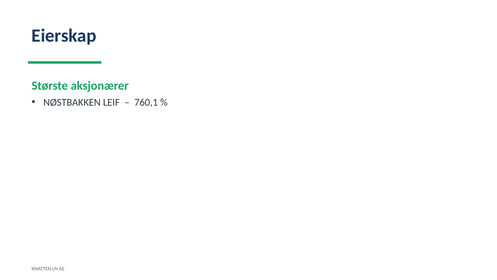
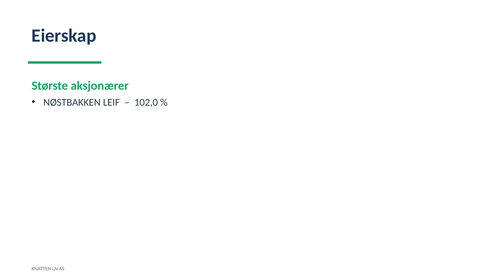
760,1: 760,1 -> 102,0 (146, 102)
